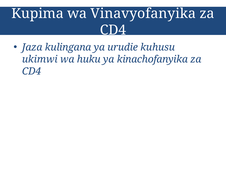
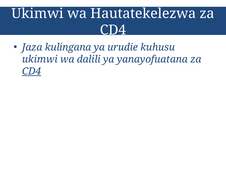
Kupima: Kupima -> Ukimwi (38, 14)
Vinavyofanyika: Vinavyofanyika -> Hautatekelezwa (143, 14)
huku: huku -> dalili (89, 59)
kinachofanyika: kinachofanyika -> yanayofuatana (152, 59)
CD4 underline: none -> present (32, 72)
